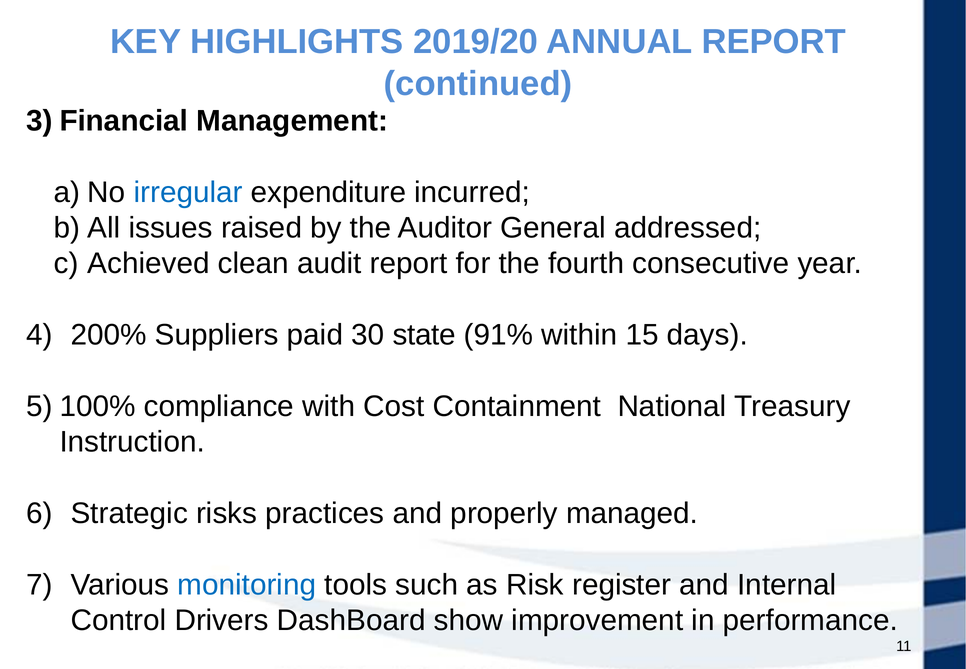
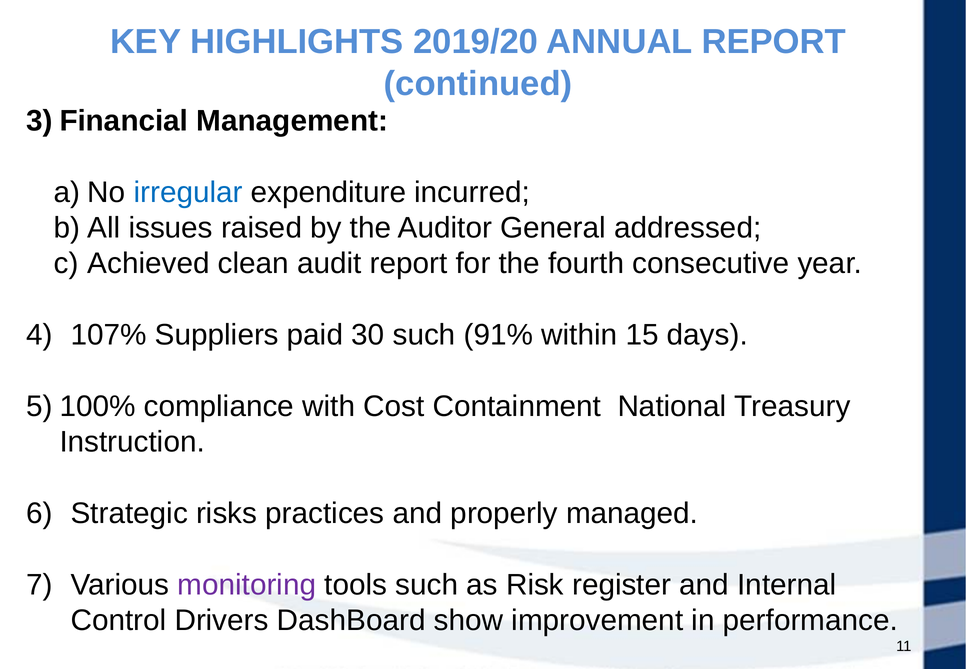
200%: 200% -> 107% (109, 335)
30 state: state -> such (424, 335)
monitoring colour: blue -> purple (247, 585)
